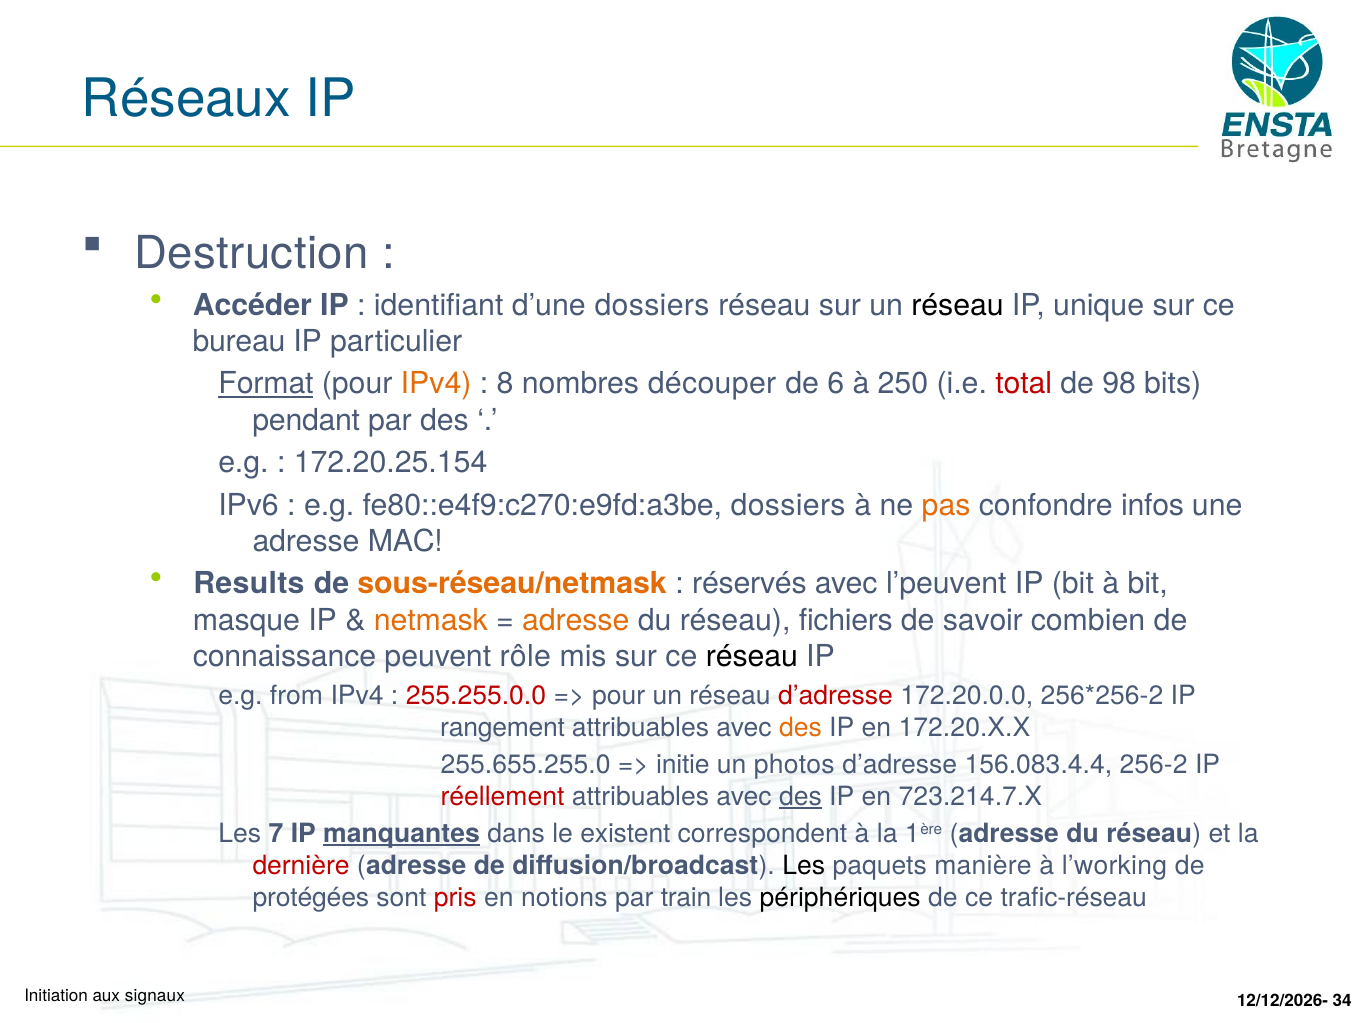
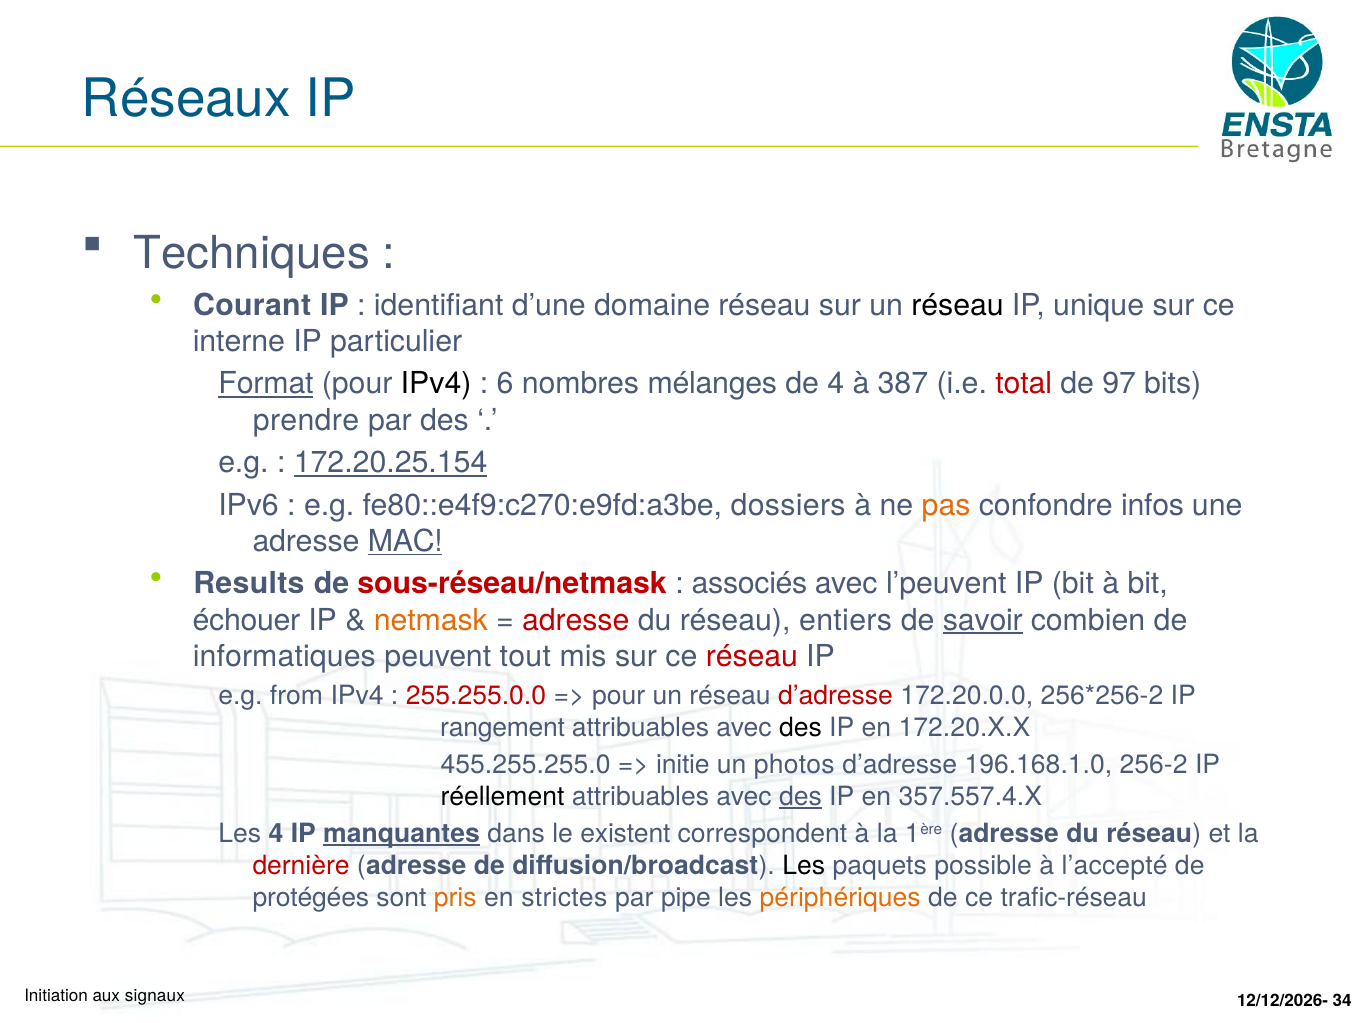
Destruction: Destruction -> Techniques (252, 253)
Accéder: Accéder -> Courant (252, 305)
d’une dossiers: dossiers -> domaine (652, 305)
bureau: bureau -> interne (239, 342)
IPv4 colour: orange -> black (436, 384)
8: 8 -> 6 (505, 384)
découper: découper -> mélanges (712, 384)
de 6: 6 -> 4 (836, 384)
250: 250 -> 387 (903, 384)
98: 98 -> 97 (1119, 384)
pendant: pendant -> prendre (306, 421)
172.20.25.154 underline: none -> present (391, 463)
MAC underline: none -> present (405, 542)
sous-réseau/netmask colour: orange -> red (512, 584)
réservés: réservés -> associés (750, 584)
masque: masque -> échouer (246, 621)
adresse colour: orange -> red (576, 621)
fichiers: fichiers -> entiers (846, 621)
savoir underline: none -> present (983, 621)
connaissance: connaissance -> informatiques (284, 657)
rôle: rôle -> tout (525, 657)
réseau colour: black -> red (752, 657)
des colour: orange -> black (800, 728)
255.655.255.0: 255.655.255.0 -> 455.255.255.0 (526, 765)
156.083.4.4: 156.083.4.4 -> 196.168.1.0 (1038, 765)
réellement colour: red -> black (503, 797)
723.214.7.X: 723.214.7.X -> 357.557.4.X (970, 797)
Les 7: 7 -> 4 (276, 834)
manière: manière -> possible (983, 866)
l’working: l’working -> l’accepté (1115, 866)
pris colour: red -> orange (455, 898)
notions: notions -> strictes (564, 898)
train: train -> pipe (686, 898)
périphériques colour: black -> orange (840, 898)
